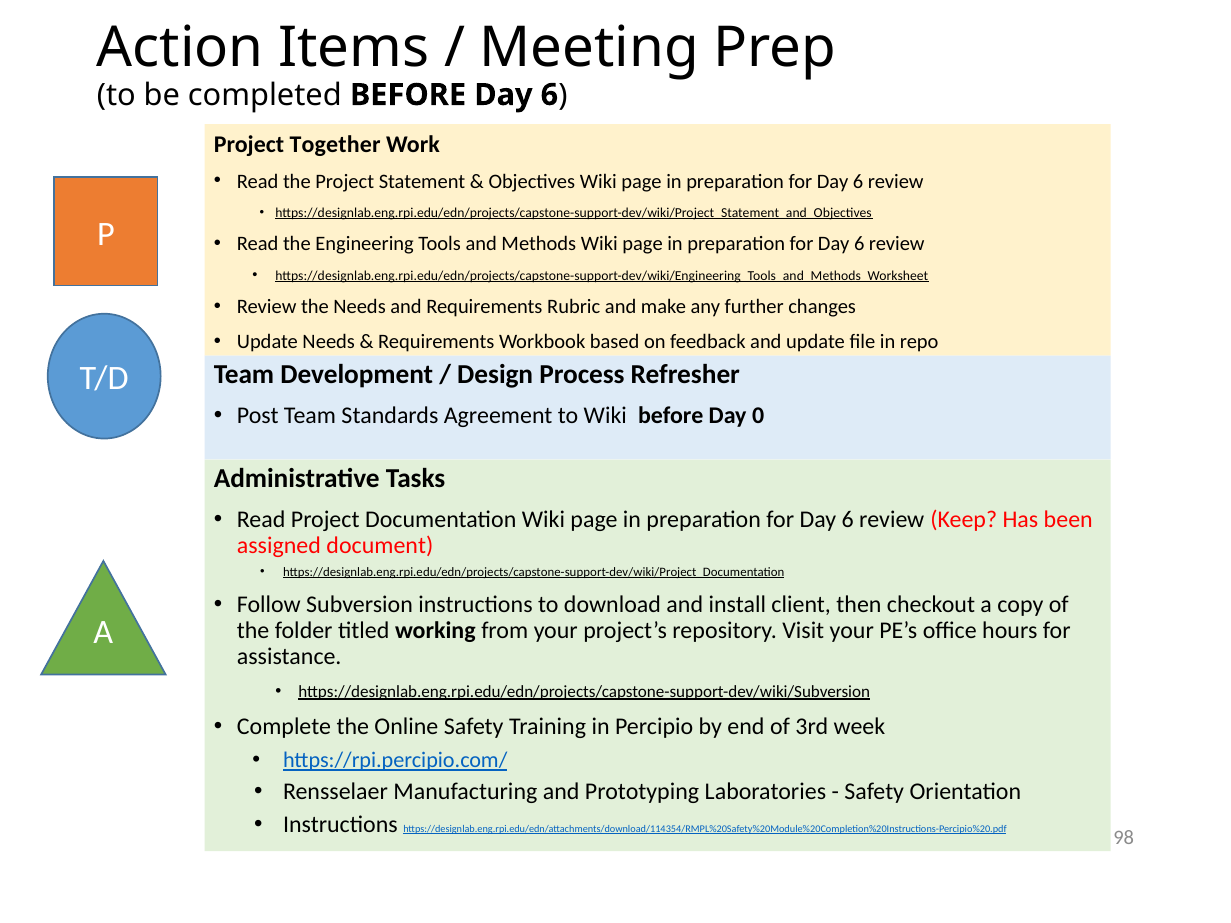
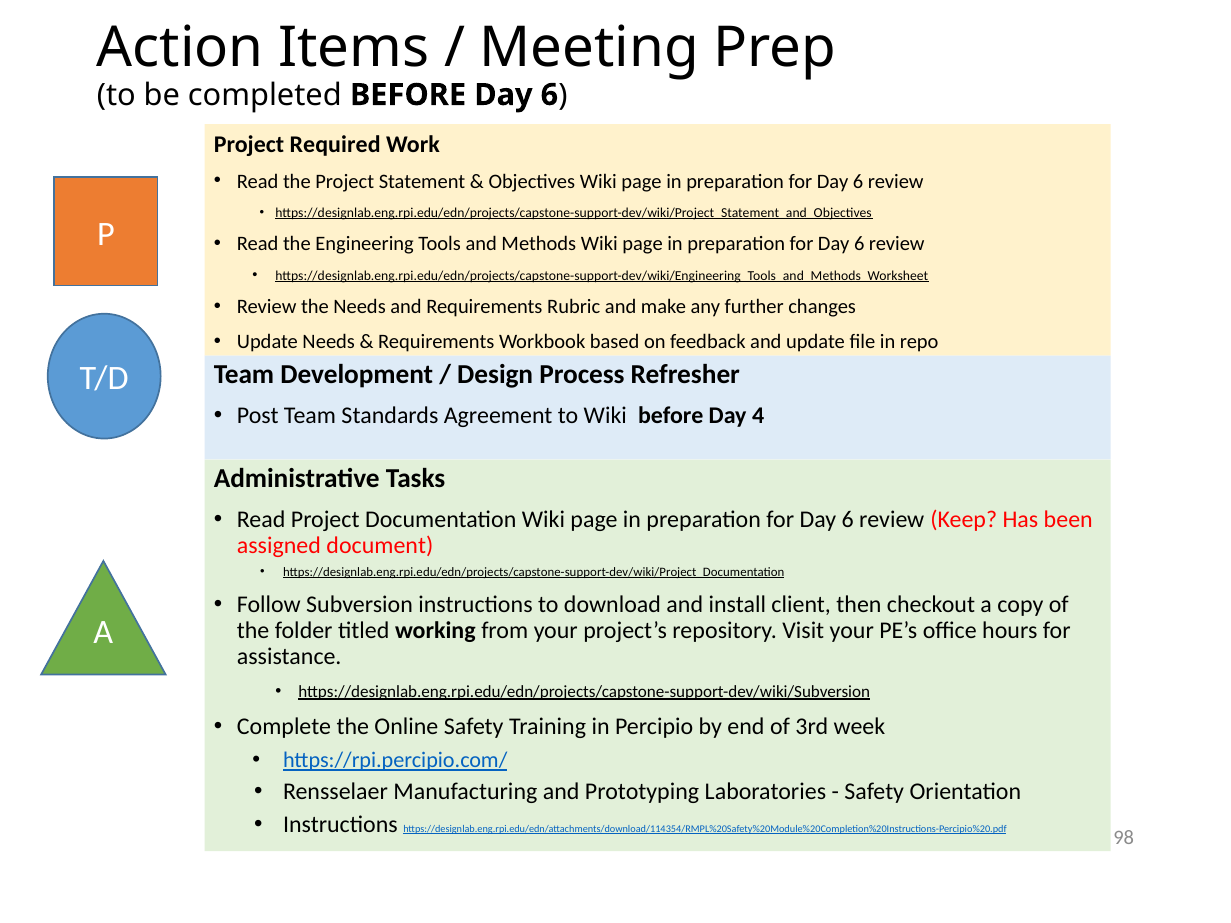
Together: Together -> Required (335, 145)
0: 0 -> 4 (758, 416)
